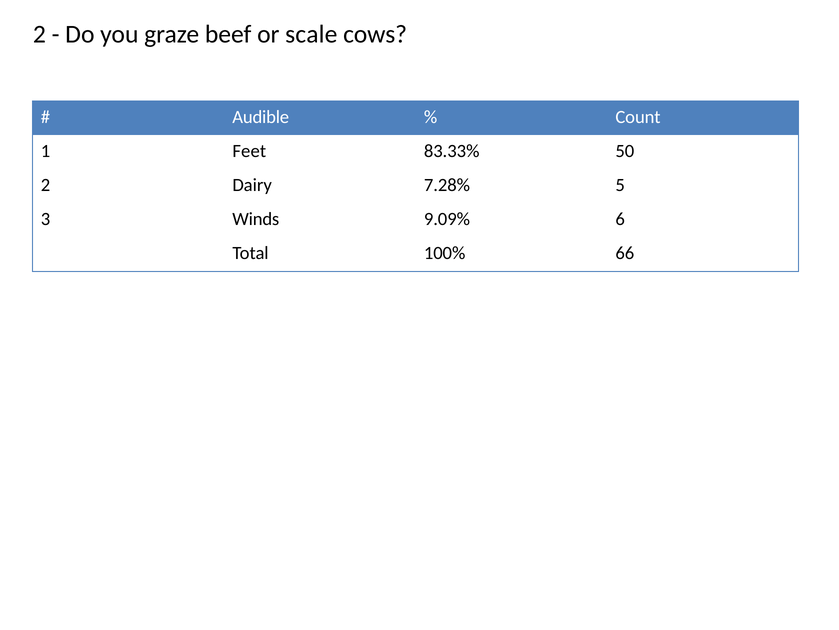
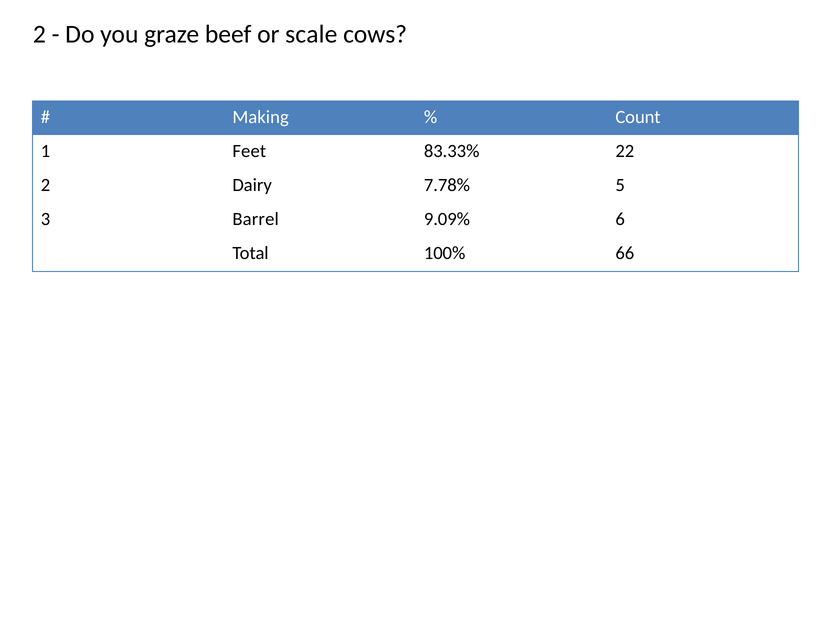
Audible: Audible -> Making (261, 117)
50: 50 -> 22 (625, 151)
7.28%: 7.28% -> 7.78% (447, 185)
Winds: Winds -> Barrel (256, 219)
